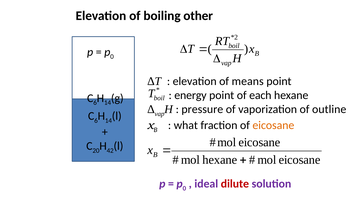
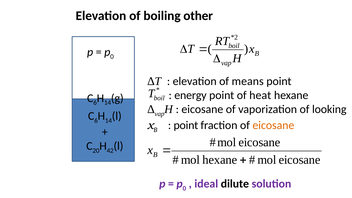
each: each -> heat (260, 95)
pressure: pressure -> eicosane (202, 109)
outline: outline -> looking (329, 109)
what: what -> point (186, 125)
dilute colour: red -> black (235, 184)
